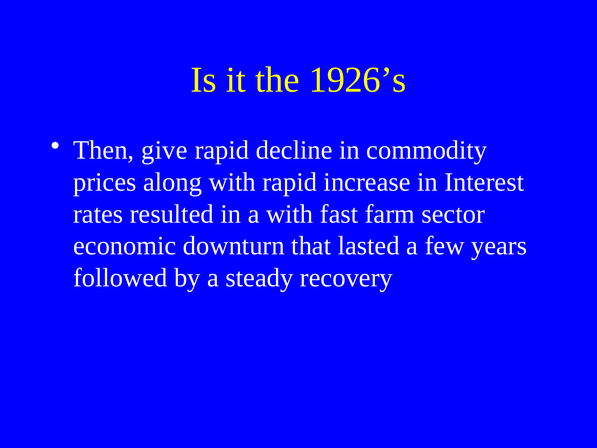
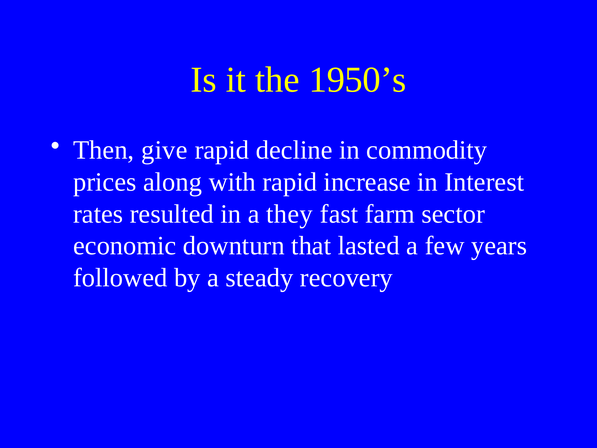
1926’s: 1926’s -> 1950’s (358, 80)
a with: with -> they (290, 214)
